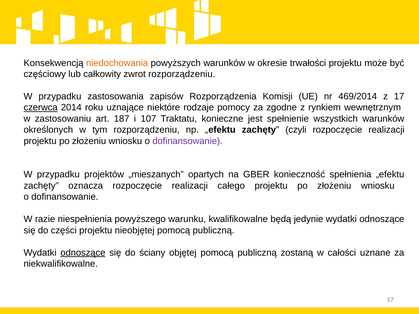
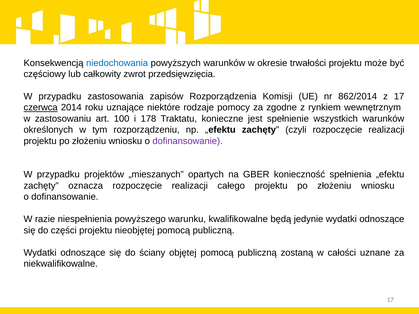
niedochowania colour: orange -> blue (117, 63)
zwrot rozporządzeniu: rozporządzeniu -> przedsięwzięcia (182, 74)
469/2014: 469/2014 -> 862/2014 (358, 97)
187: 187 -> 100 (122, 119)
107: 107 -> 178 (148, 119)
odnoszące underline: present -> none (83, 253)
